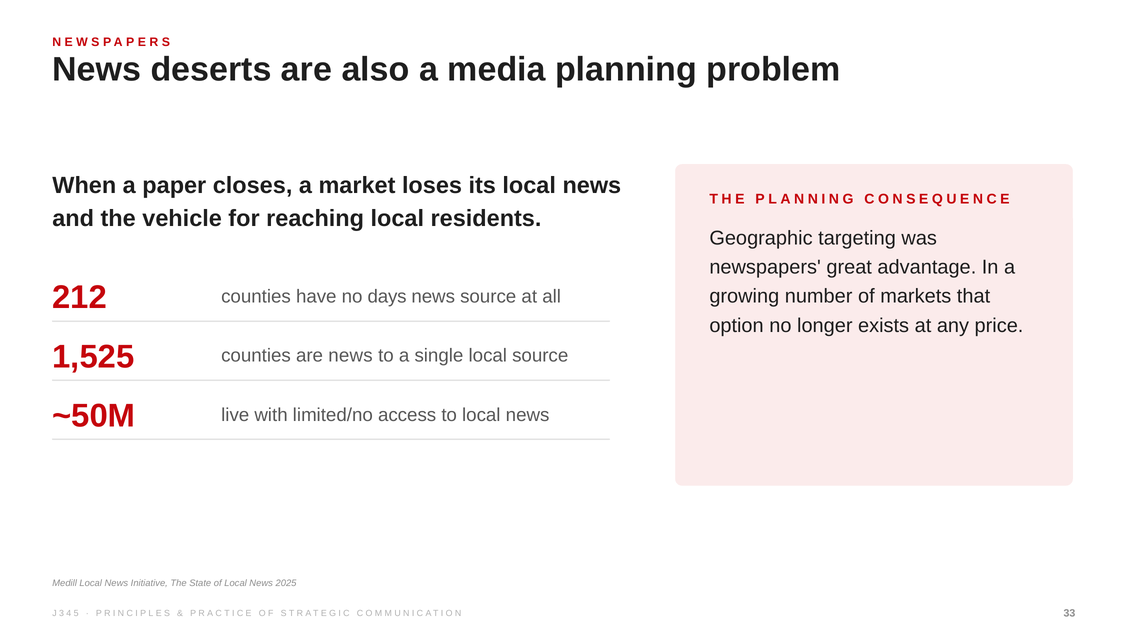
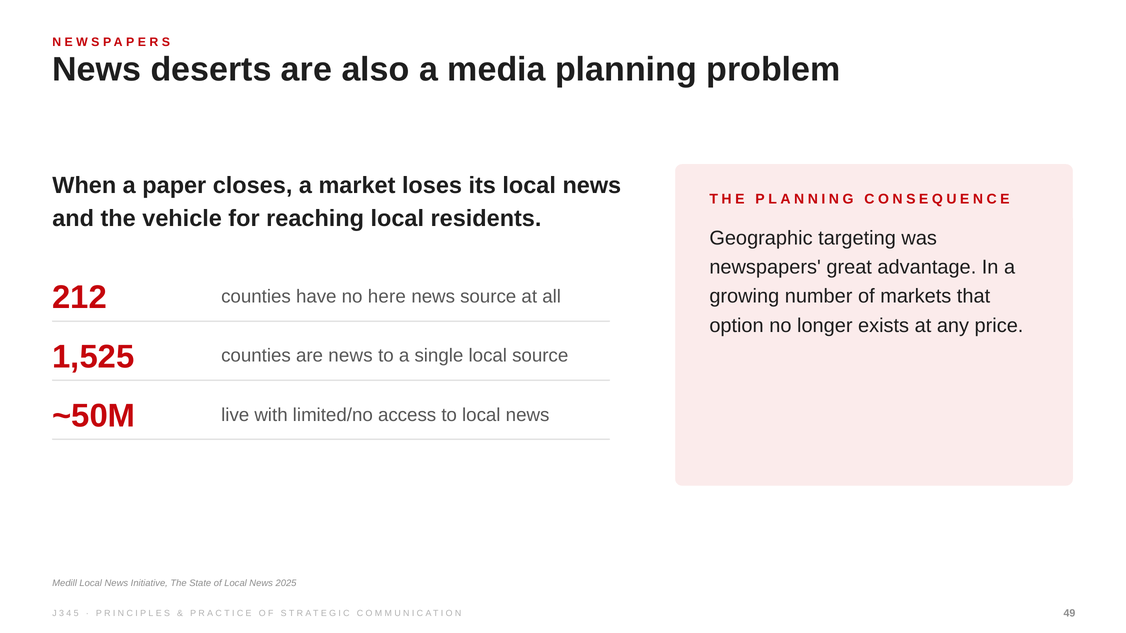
days: days -> here (387, 297)
33: 33 -> 49 (1069, 614)
